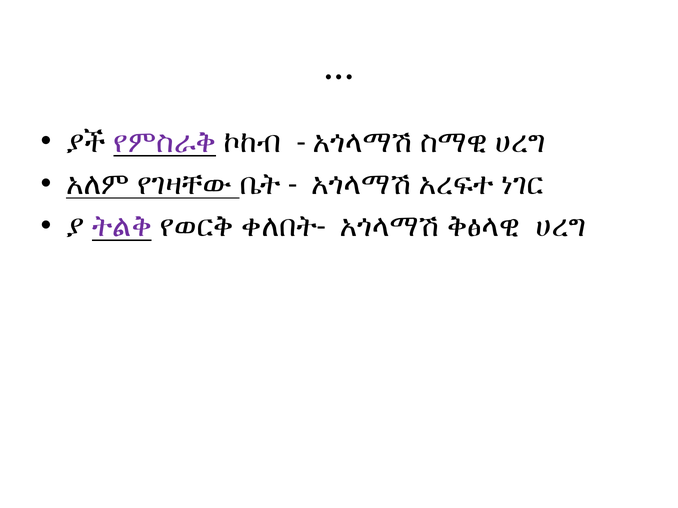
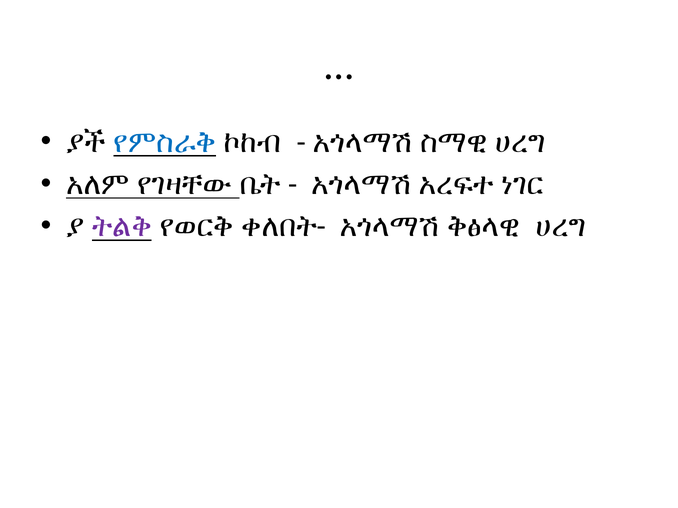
የምስራቅ colour: purple -> blue (165, 142)
